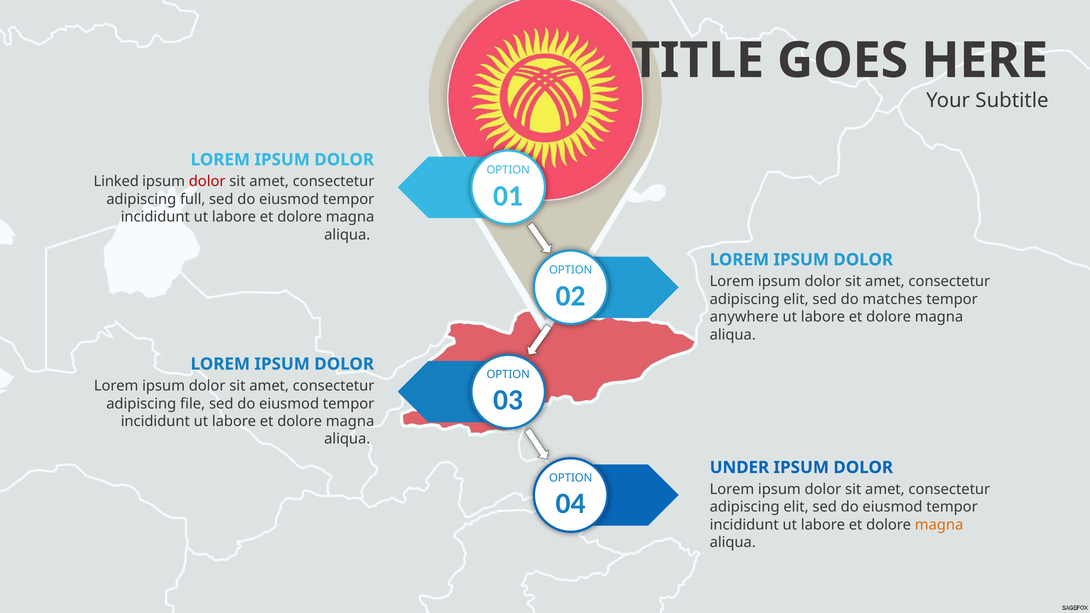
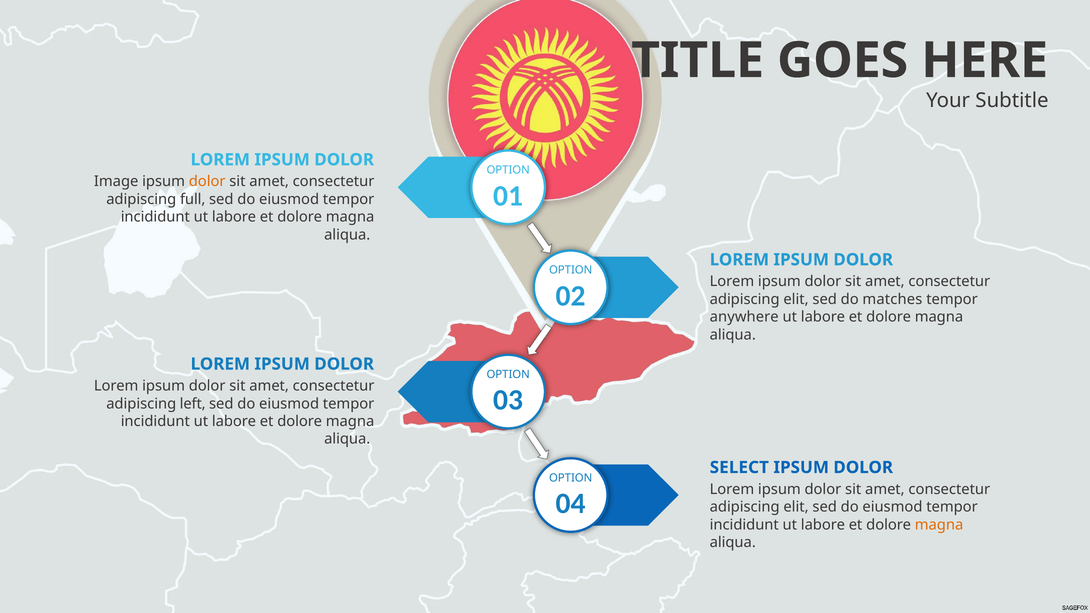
Linked: Linked -> Image (116, 182)
dolor colour: red -> orange (207, 182)
file: file -> left (193, 404)
UNDER: UNDER -> SELECT (739, 468)
